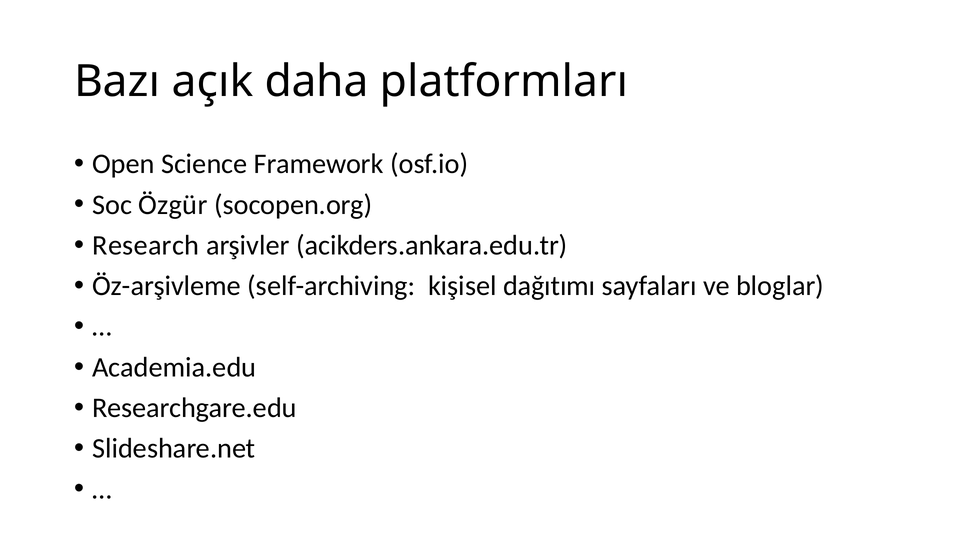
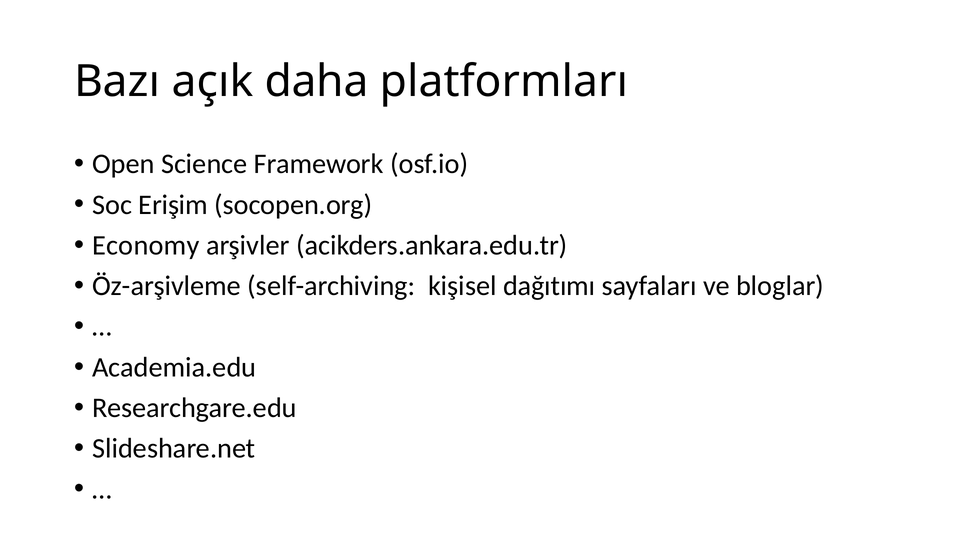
Özgür: Özgür -> Erişim (173, 205)
Research: Research -> Economy (146, 245)
